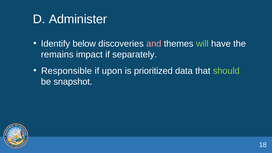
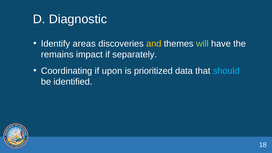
Administer: Administer -> Diagnostic (78, 19)
below: below -> areas (84, 44)
and colour: pink -> yellow (154, 44)
Responsible: Responsible -> Coordinating (67, 71)
should colour: light green -> light blue (226, 71)
snapshot: snapshot -> identified (73, 82)
